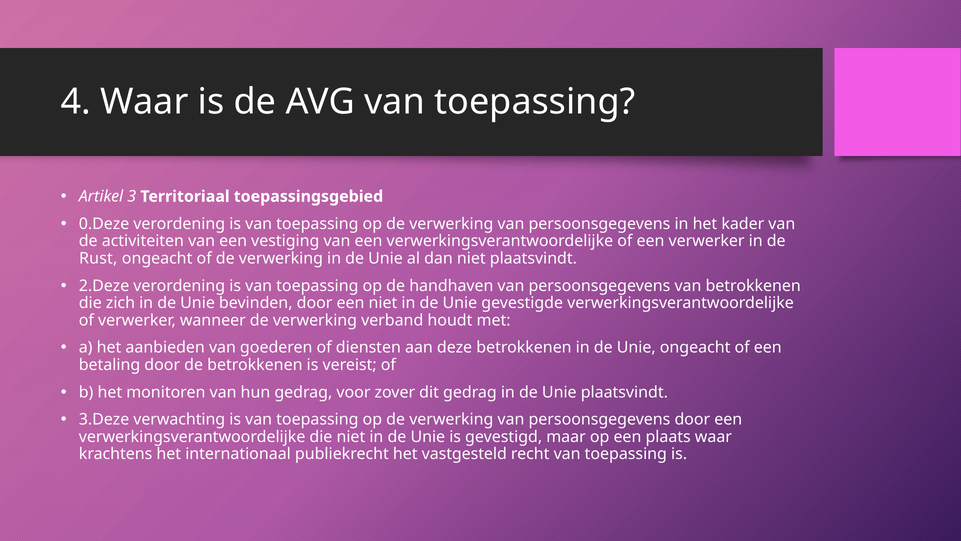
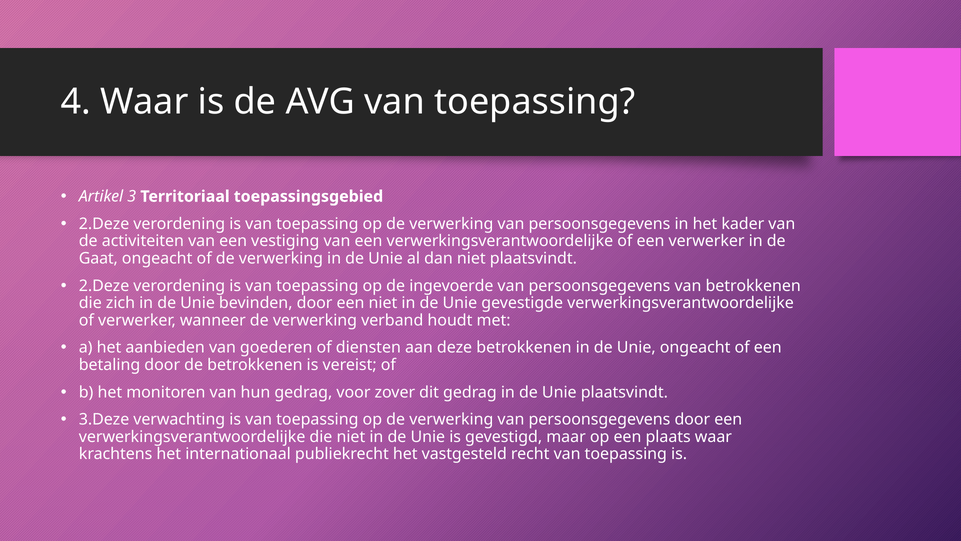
0.Deze: 0.Deze -> 2.Deze (104, 224)
Rust: Rust -> Gaat (98, 258)
handhaven: handhaven -> ingevoerde (451, 285)
